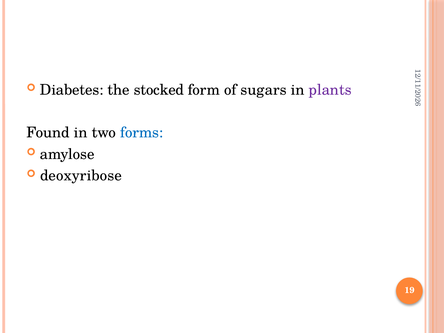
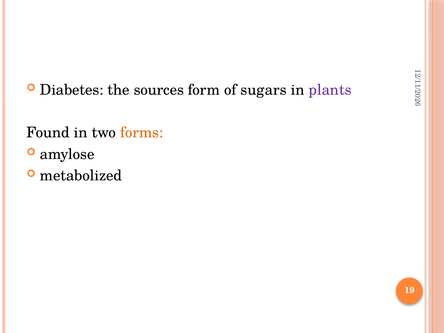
stocked: stocked -> sources (159, 90)
forms colour: blue -> orange (142, 133)
deoxyribose: deoxyribose -> metabolized (81, 176)
